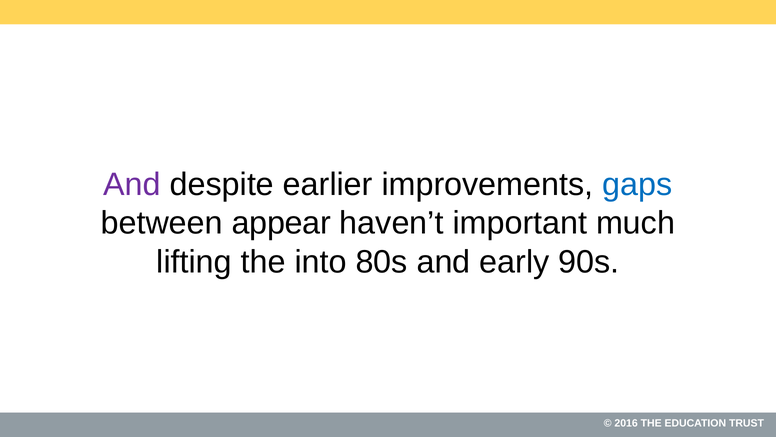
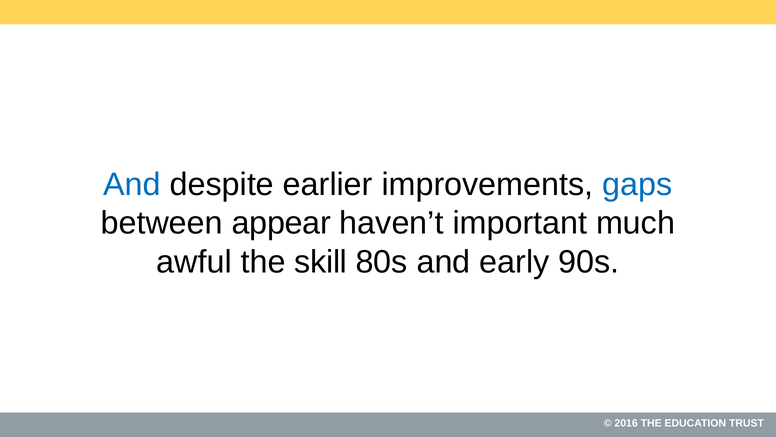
And colour: purple -> blue (132, 184)
lifting: lifting -> awful (194, 262)
into: into -> skill (321, 262)
